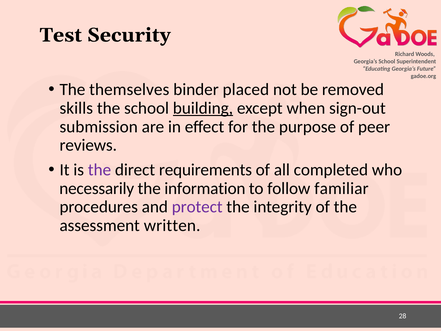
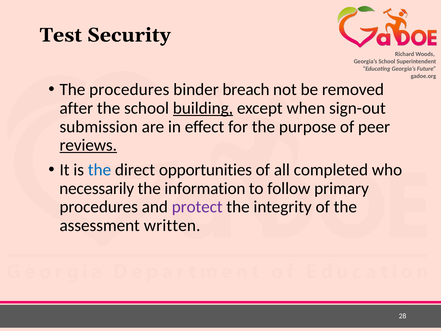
The themselves: themselves -> procedures (129, 90)
placed: placed -> breach (246, 90)
skills: skills -> after (76, 108)
reviews underline: none -> present (88, 145)
the colour: purple -> blue (99, 170)
requirements: requirements -> opportunities (205, 170)
familiar: familiar -> primary (342, 188)
